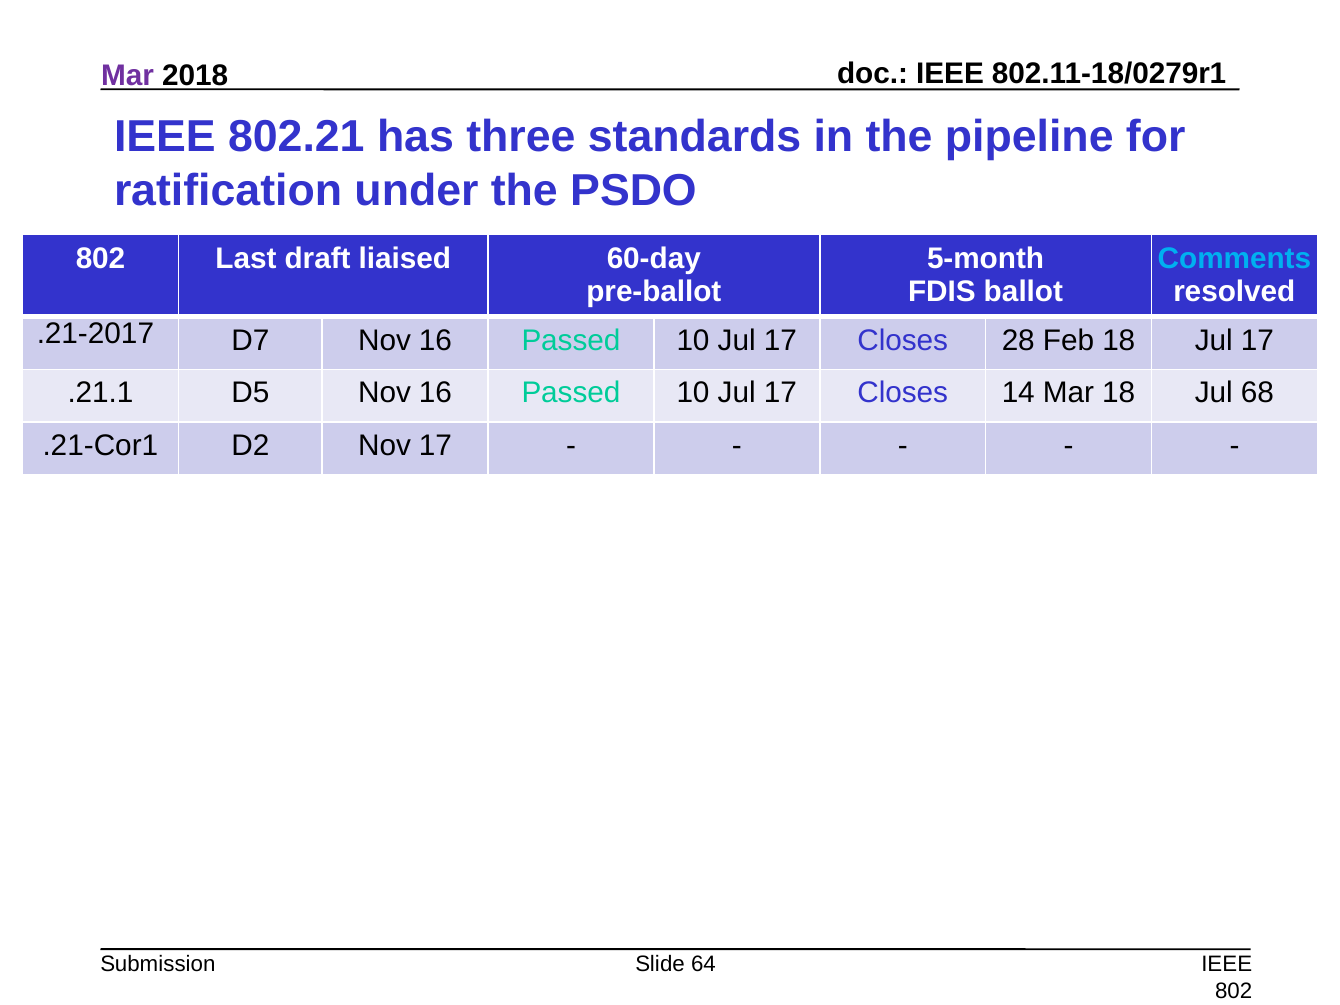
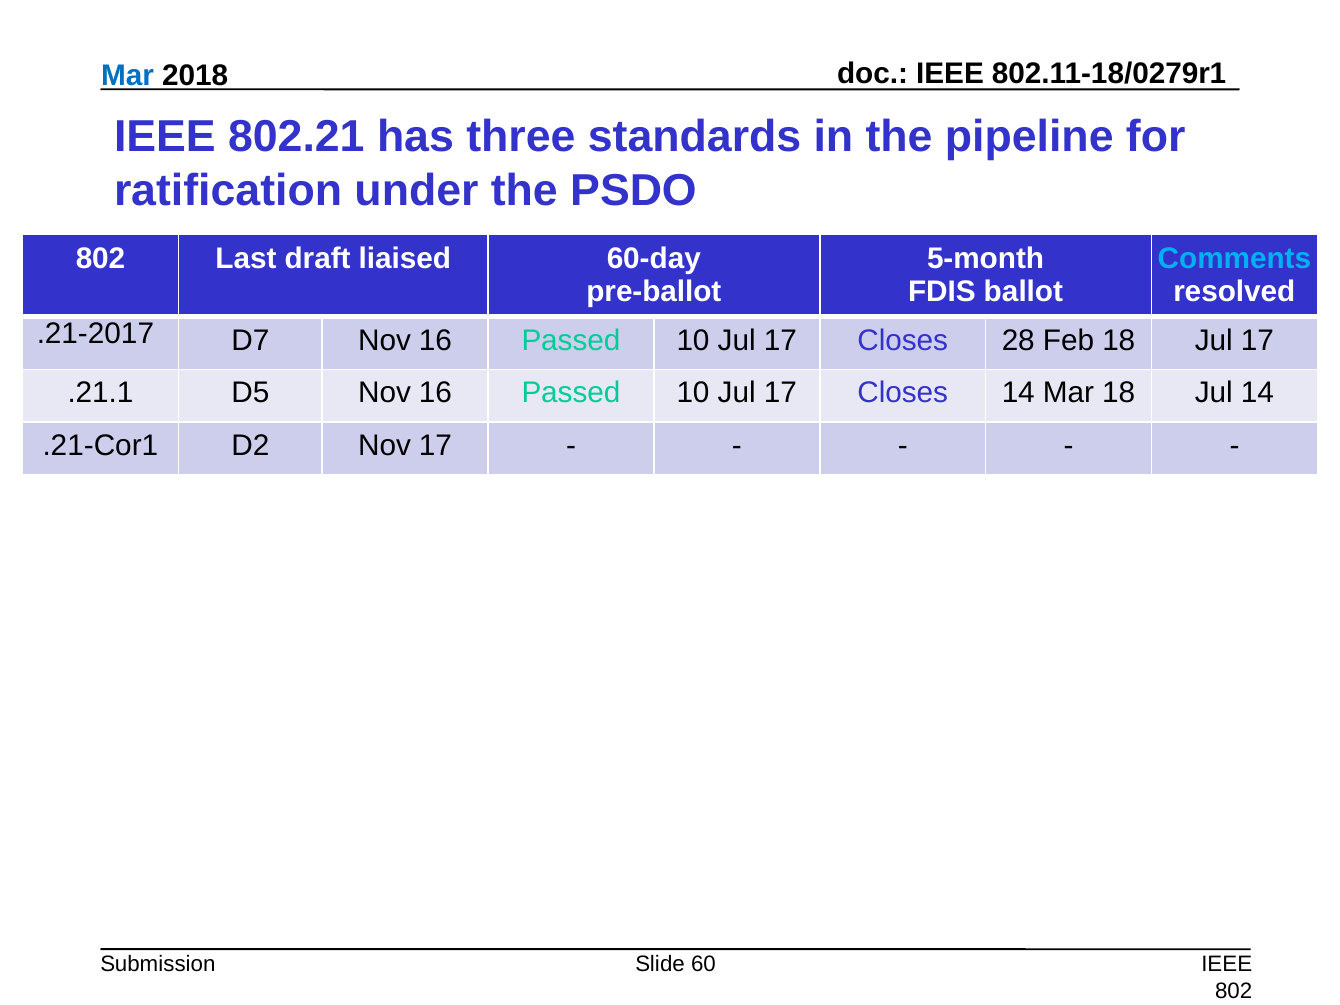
Mar colour: purple -> blue (128, 76)
Jul 68: 68 -> 14 (1257, 393)
64: 64 -> 60 (703, 964)
